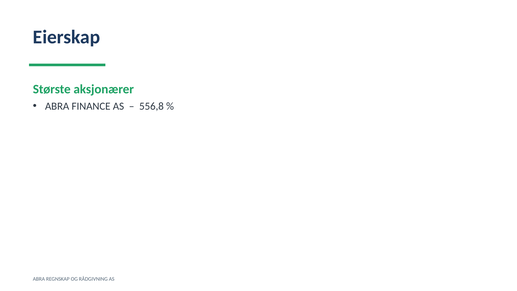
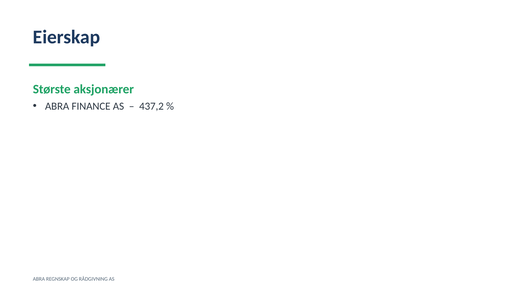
556,8: 556,8 -> 437,2 (151, 106)
